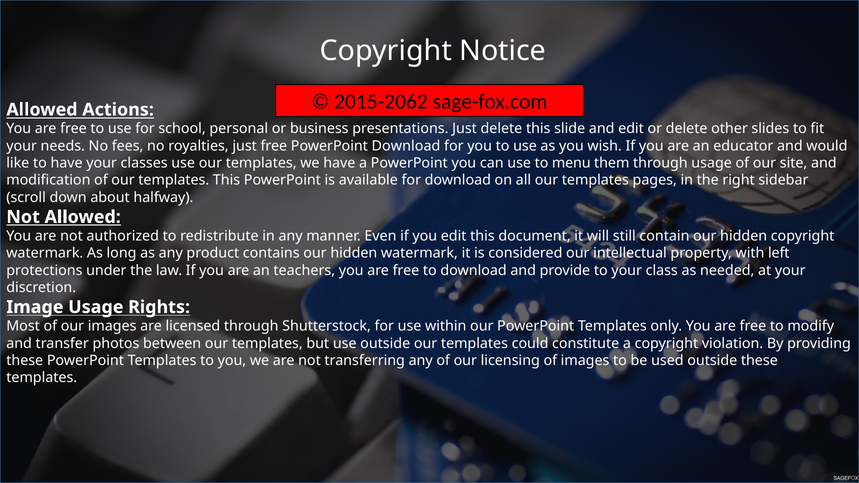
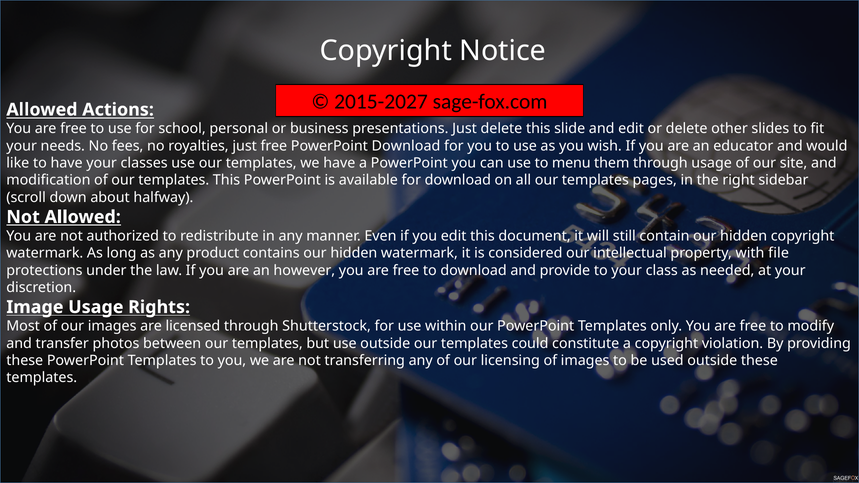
2015-2062: 2015-2062 -> 2015-2027 (381, 102)
left: left -> file (779, 253)
teachers: teachers -> however (304, 270)
